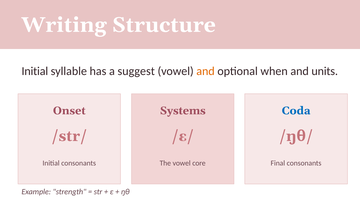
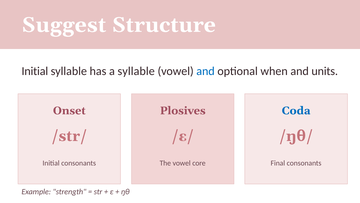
Writing: Writing -> Suggest (64, 25)
a suggest: suggest -> syllable (136, 71)
and colour: orange -> blue (206, 71)
Systems: Systems -> Plosives (183, 110)
